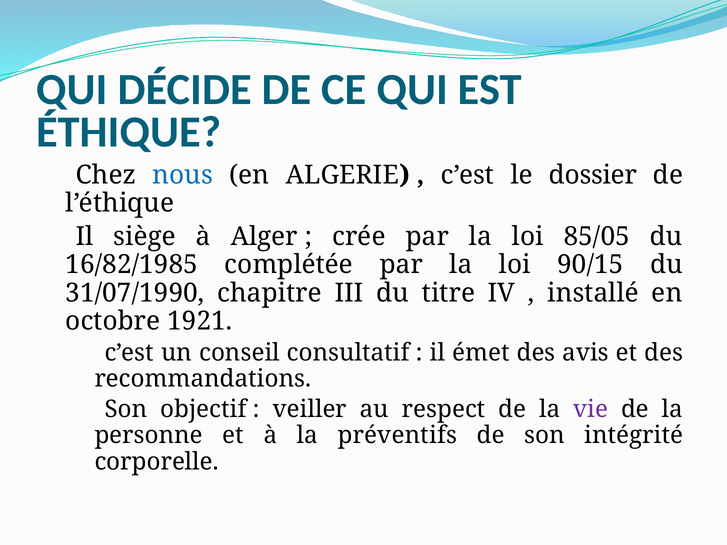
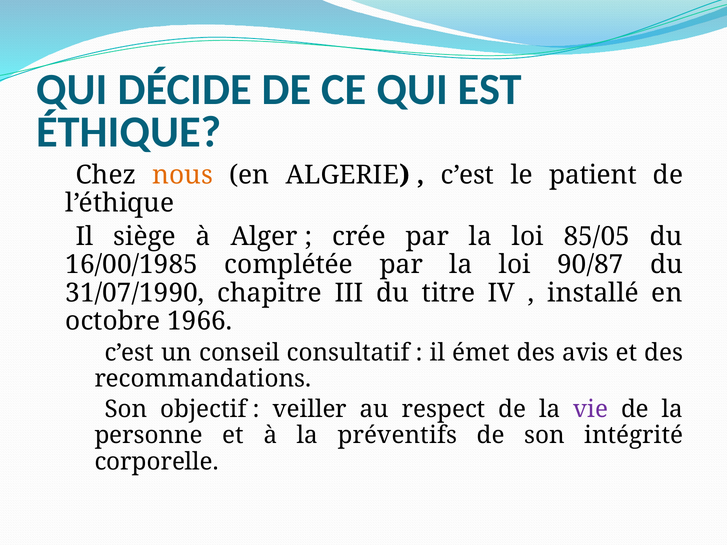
nous colour: blue -> orange (183, 175)
dossier: dossier -> patient (593, 175)
16/82/1985: 16/82/1985 -> 16/00/1985 (132, 265)
90/15: 90/15 -> 90/87 (590, 265)
1921: 1921 -> 1966 (200, 321)
